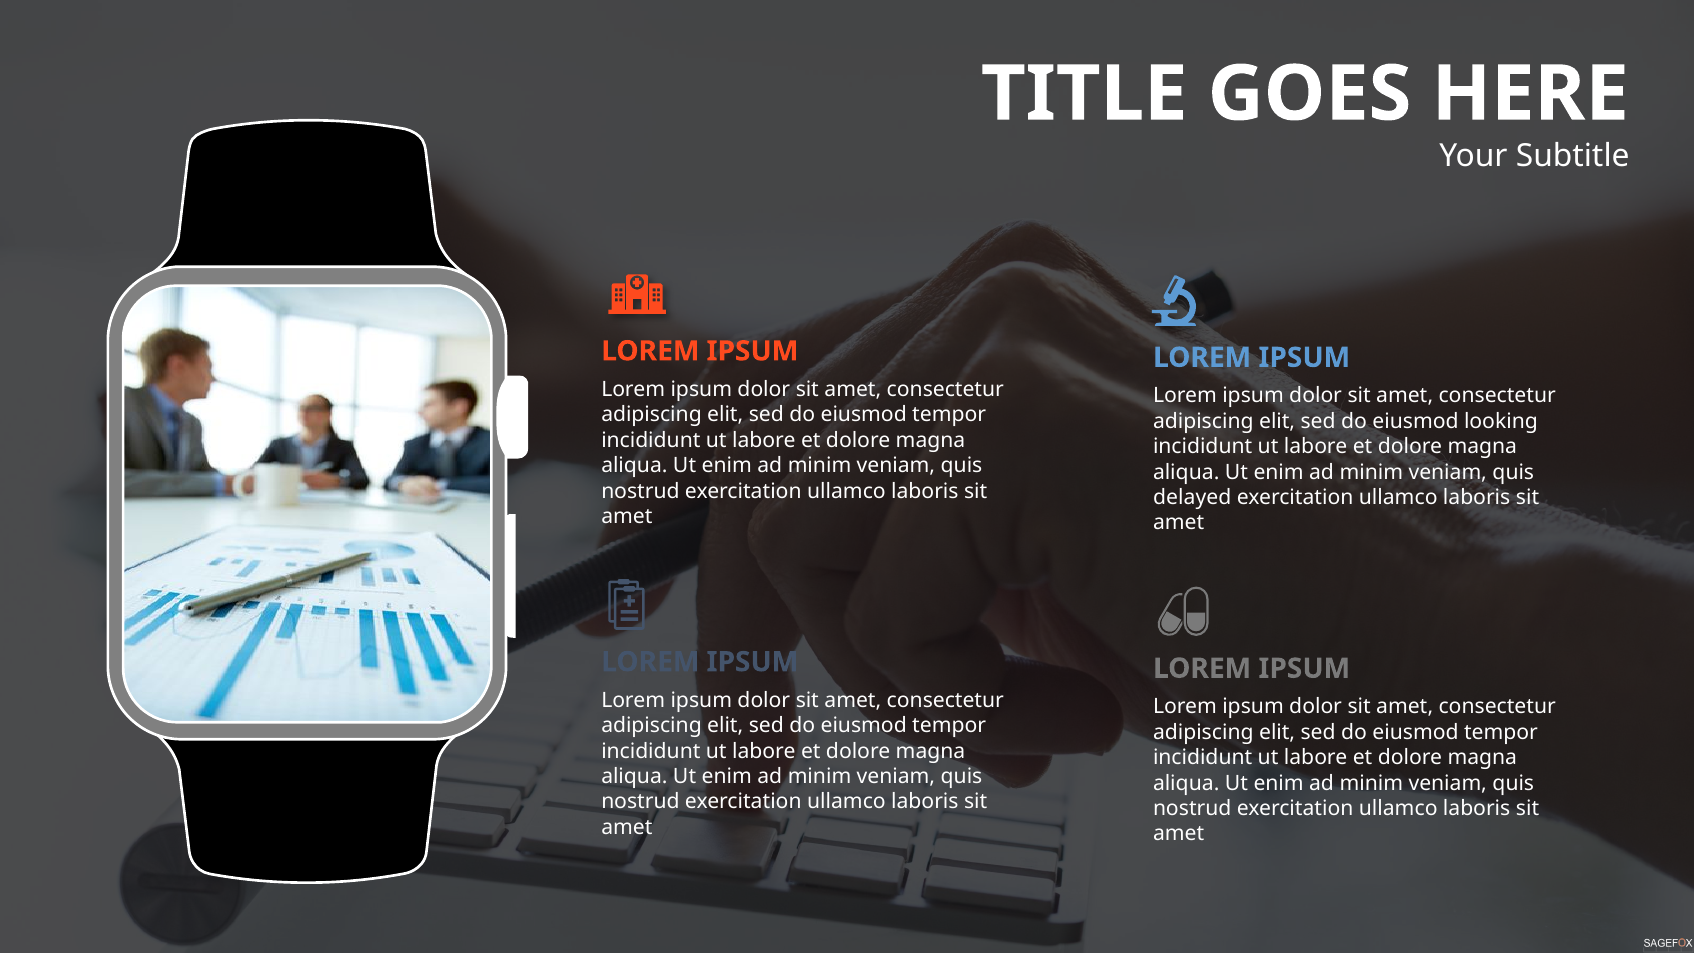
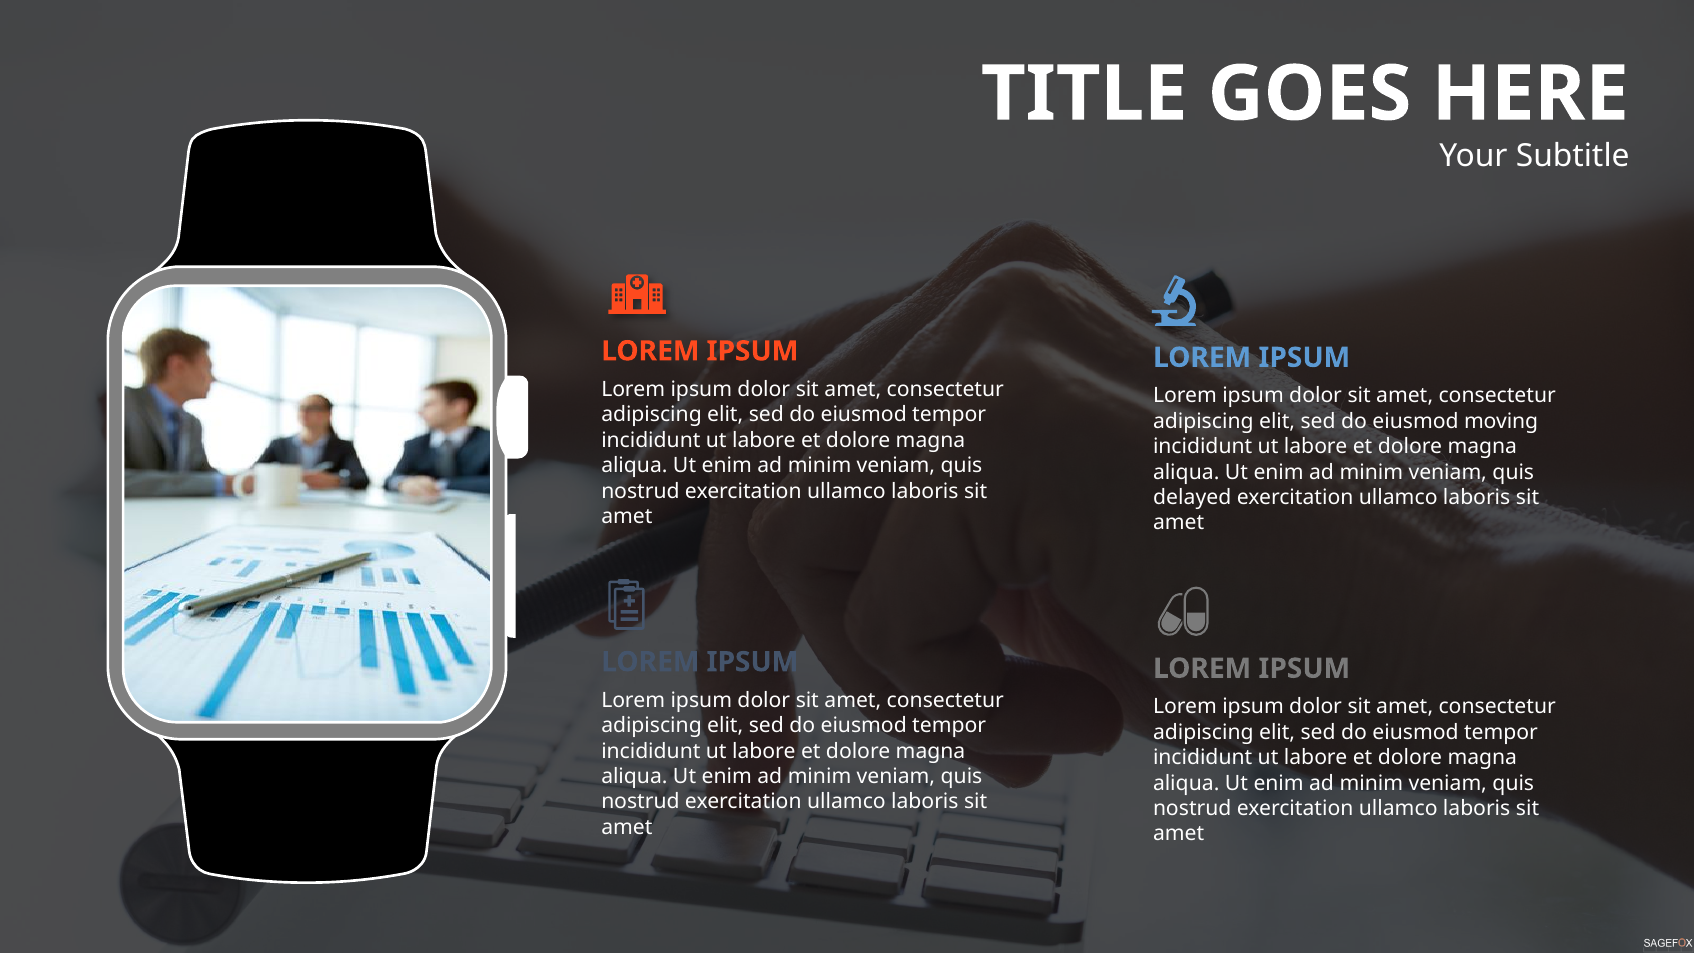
looking: looking -> moving (1501, 421)
